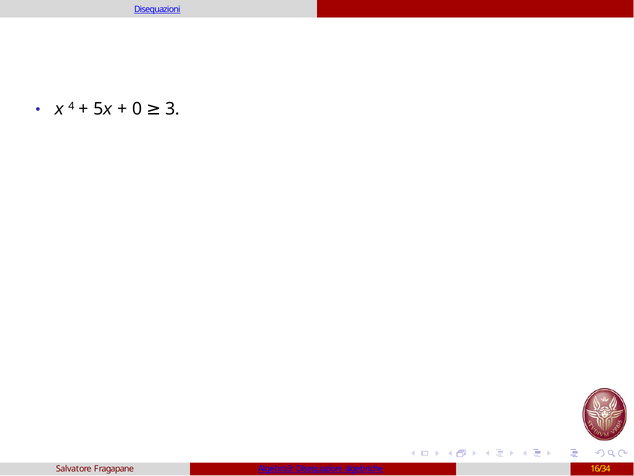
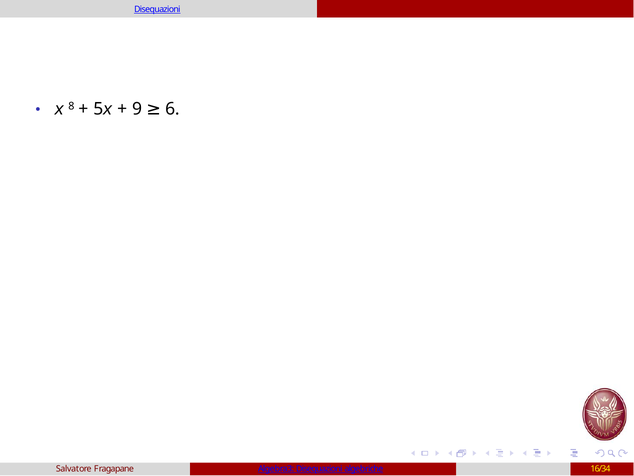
4: 4 -> 8 (71, 106)
0: 0 -> 9 (137, 109)
3: 3 -> 6 (172, 109)
